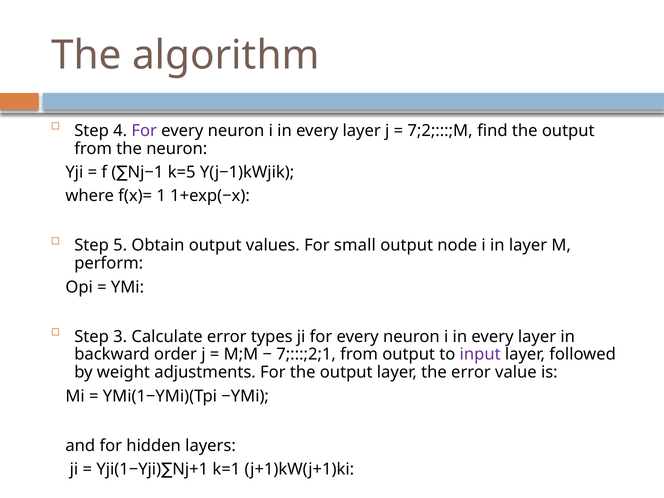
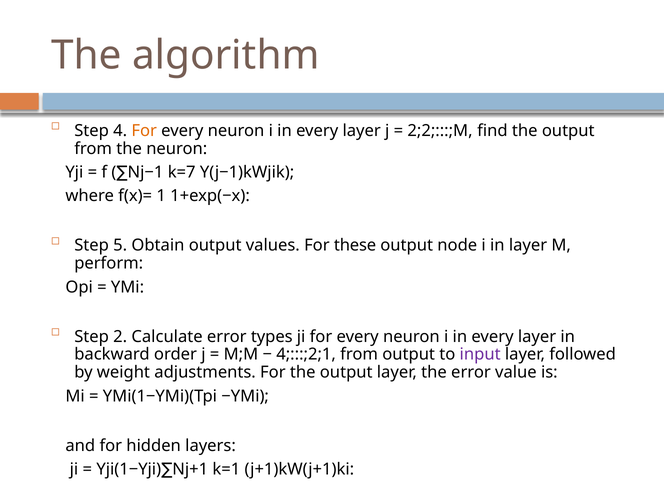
For colour: purple -> orange (144, 131)
7;2;:::;M: 7;2;:::;M -> 2;2;:::;M (440, 131)
k=5: k=5 -> k=7 (182, 172)
small: small -> these (355, 245)
3: 3 -> 2 (120, 337)
7;:::;2;1: 7;:::;2;1 -> 4;:::;2;1 (306, 355)
